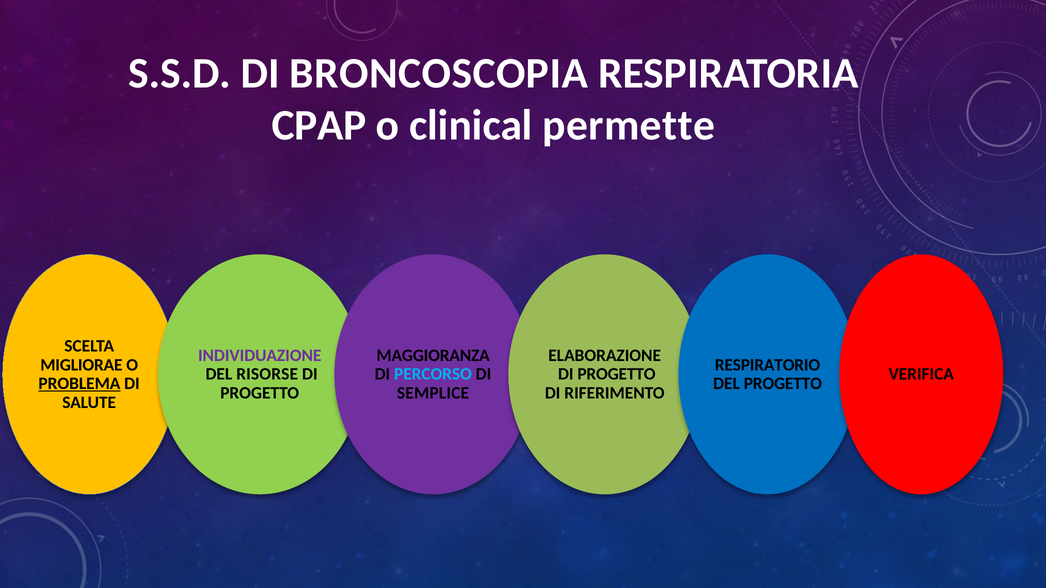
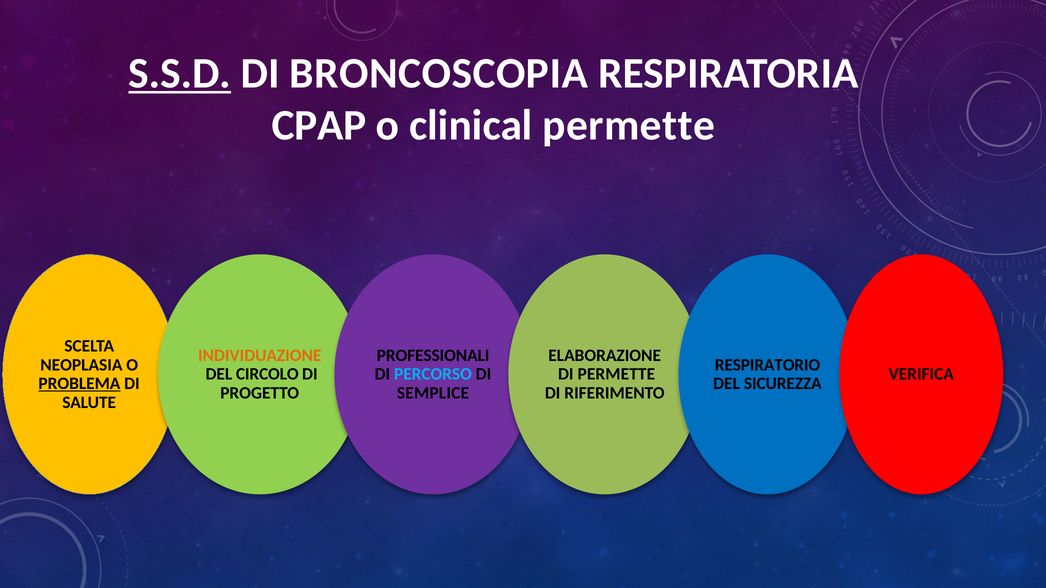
S.S.D underline: none -> present (180, 73)
INDIVIDUAZIONE colour: purple -> orange (260, 356)
MAGGIORANZA: MAGGIORANZA -> PROFESSIONALI (433, 356)
MIGLIORAE: MIGLIORAE -> NEOPLASIA (81, 365)
RISORSE: RISORSE -> CIRCOLO (267, 374)
PROGETTO: PROGETTO -> PERMETTE (616, 374)
DEL PROGETTO: PROGETTO -> SICUREZZA (783, 384)
